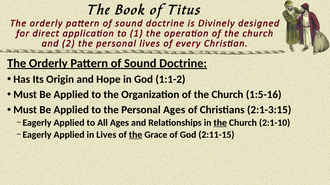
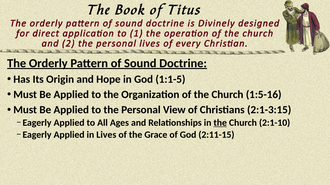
1:1-2: 1:1-2 -> 1:1-5 (170, 79)
Personal Ages: Ages -> View (174, 110)
the underline: present -> none (136, 135)
